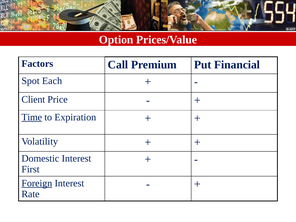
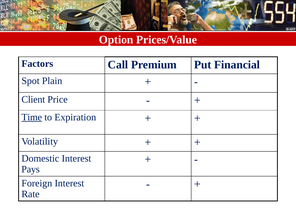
Each: Each -> Plain (52, 81)
First: First -> Pays (31, 169)
Foreign underline: present -> none (37, 183)
